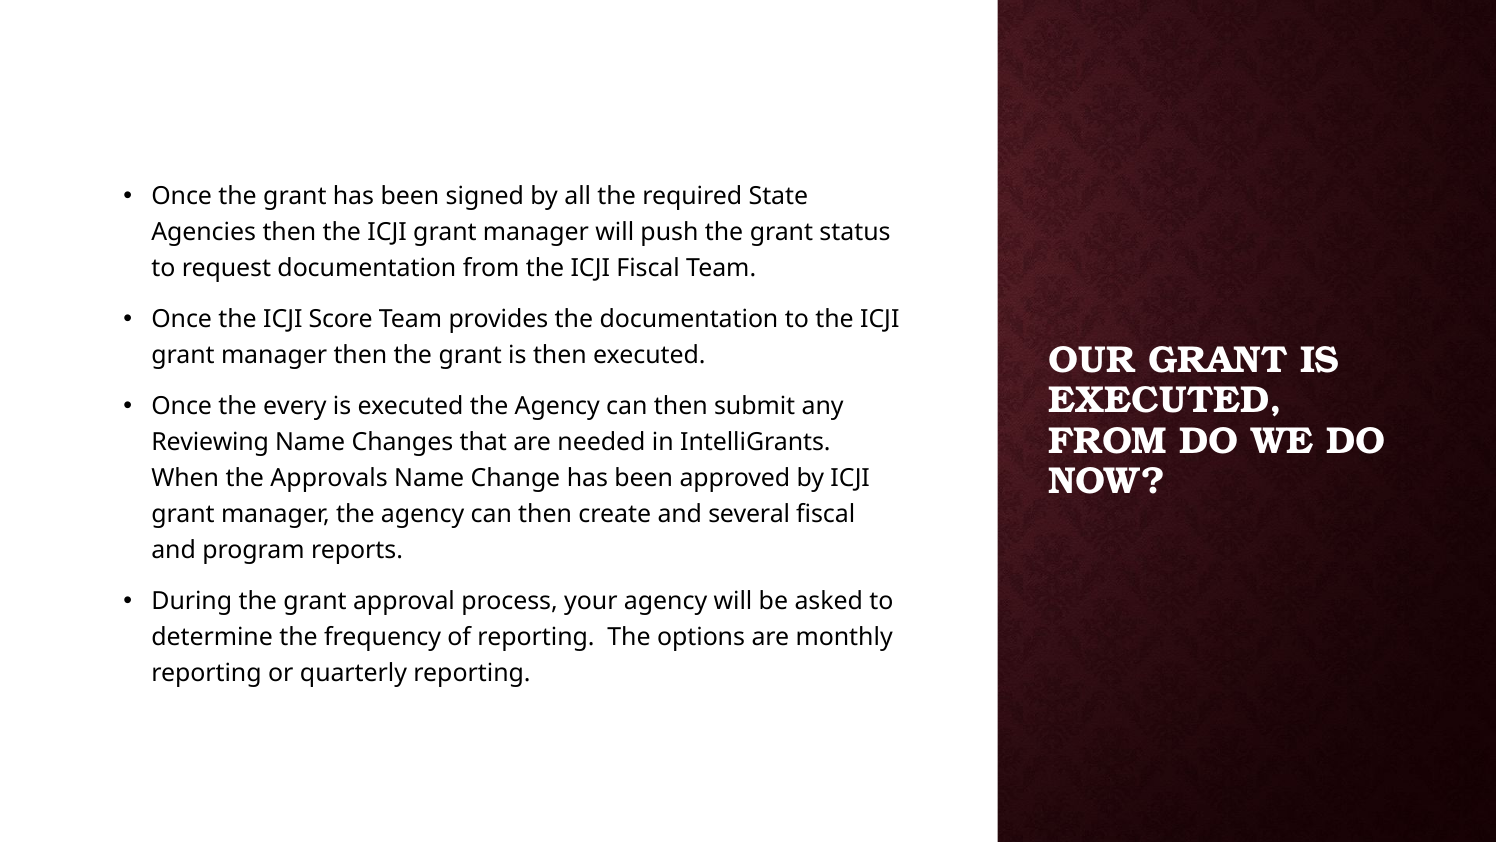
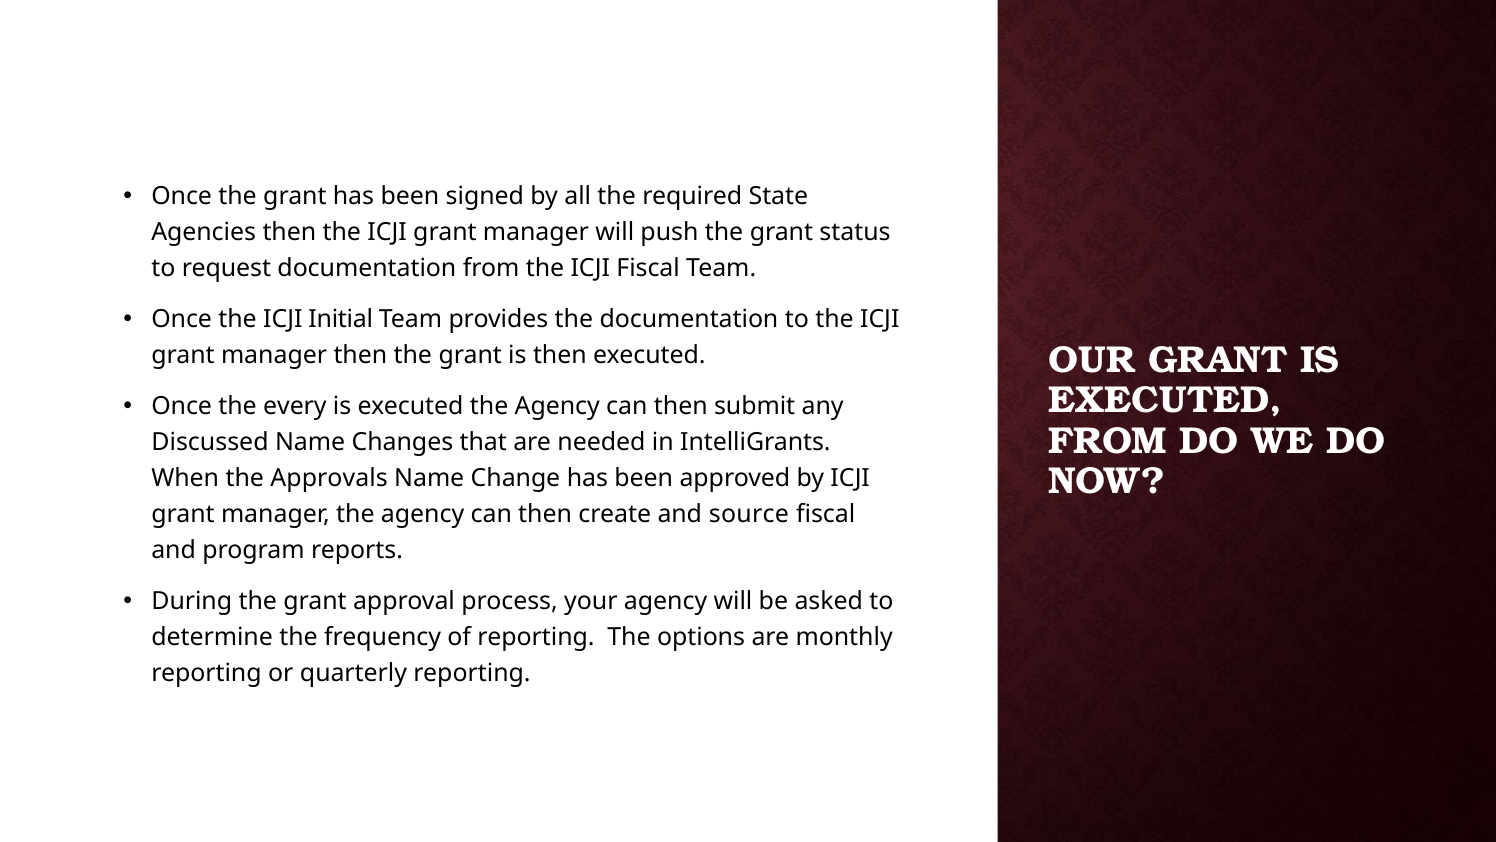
Score: Score -> Initial (341, 319)
Reviewing: Reviewing -> Discussed (210, 442)
several: several -> source (749, 514)
